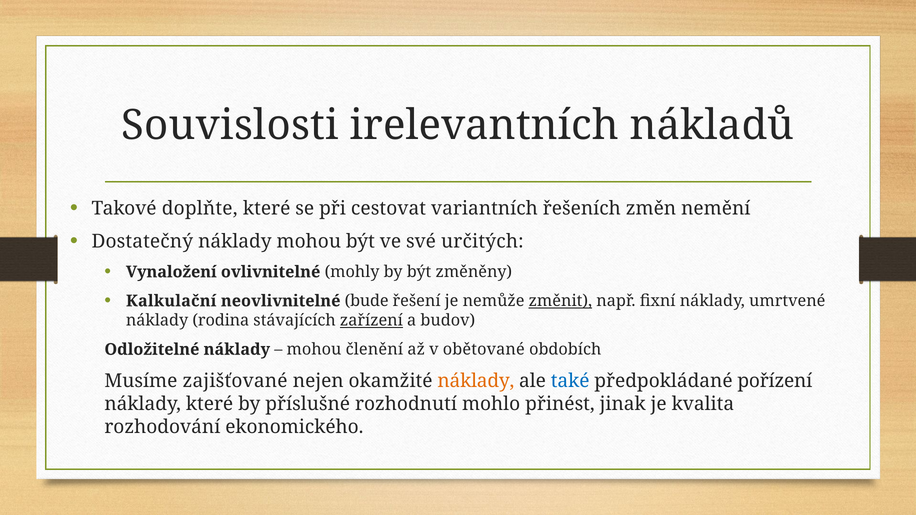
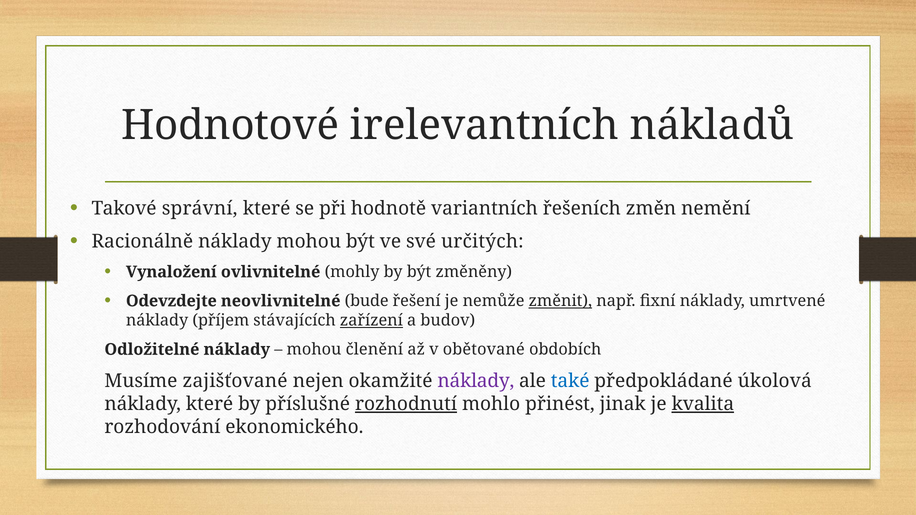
Souvislosti: Souvislosti -> Hodnotové (230, 126)
doplňte: doplňte -> správní (200, 208)
cestovat: cestovat -> hodnotě (389, 208)
Dostatečný: Dostatečný -> Racionálně (142, 242)
Kalkulační: Kalkulační -> Odevzdejte (171, 301)
rodina: rodina -> příjem (221, 321)
náklady colour: orange -> purple (476, 381)
pořízení: pořízení -> úkolová (775, 381)
rozhodnutí underline: none -> present (406, 404)
kvalita underline: none -> present (703, 404)
